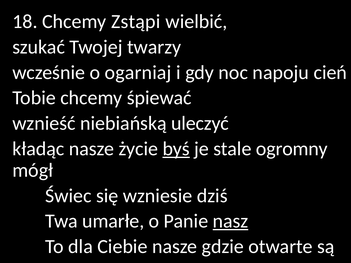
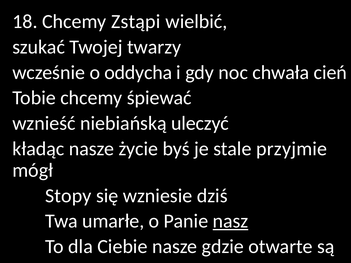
ogarniaj: ogarniaj -> oddycha (138, 73)
napoju: napoju -> chwała (281, 73)
byś underline: present -> none (176, 149)
ogromny: ogromny -> przyjmie (292, 149)
Świec: Świec -> Stopy (68, 196)
